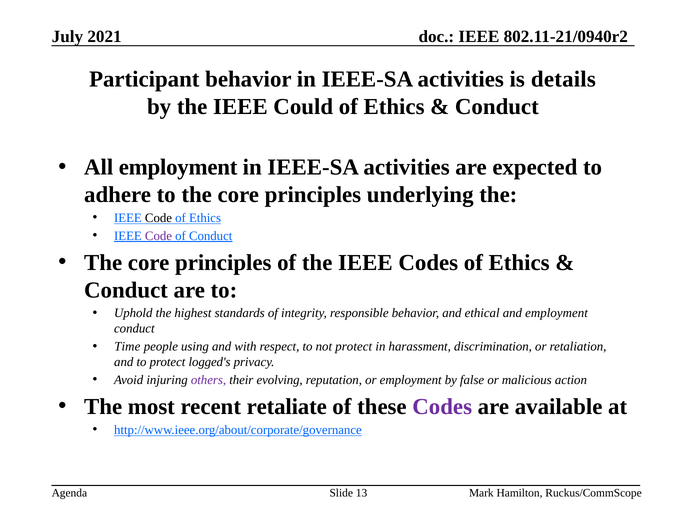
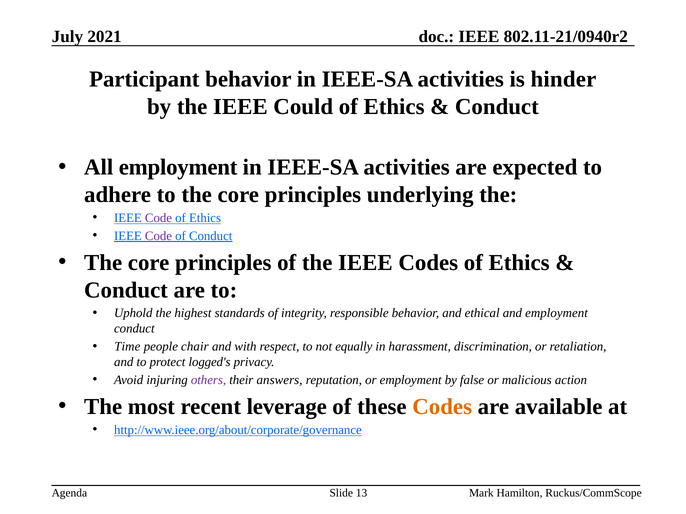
details: details -> hinder (563, 79)
Code colour: black -> purple (159, 218)
using: using -> chair (195, 347)
not protect: protect -> equally (354, 347)
evolving: evolving -> answers (280, 380)
retaliate: retaliate -> leverage (287, 407)
Codes colour: purple -> orange (442, 407)
